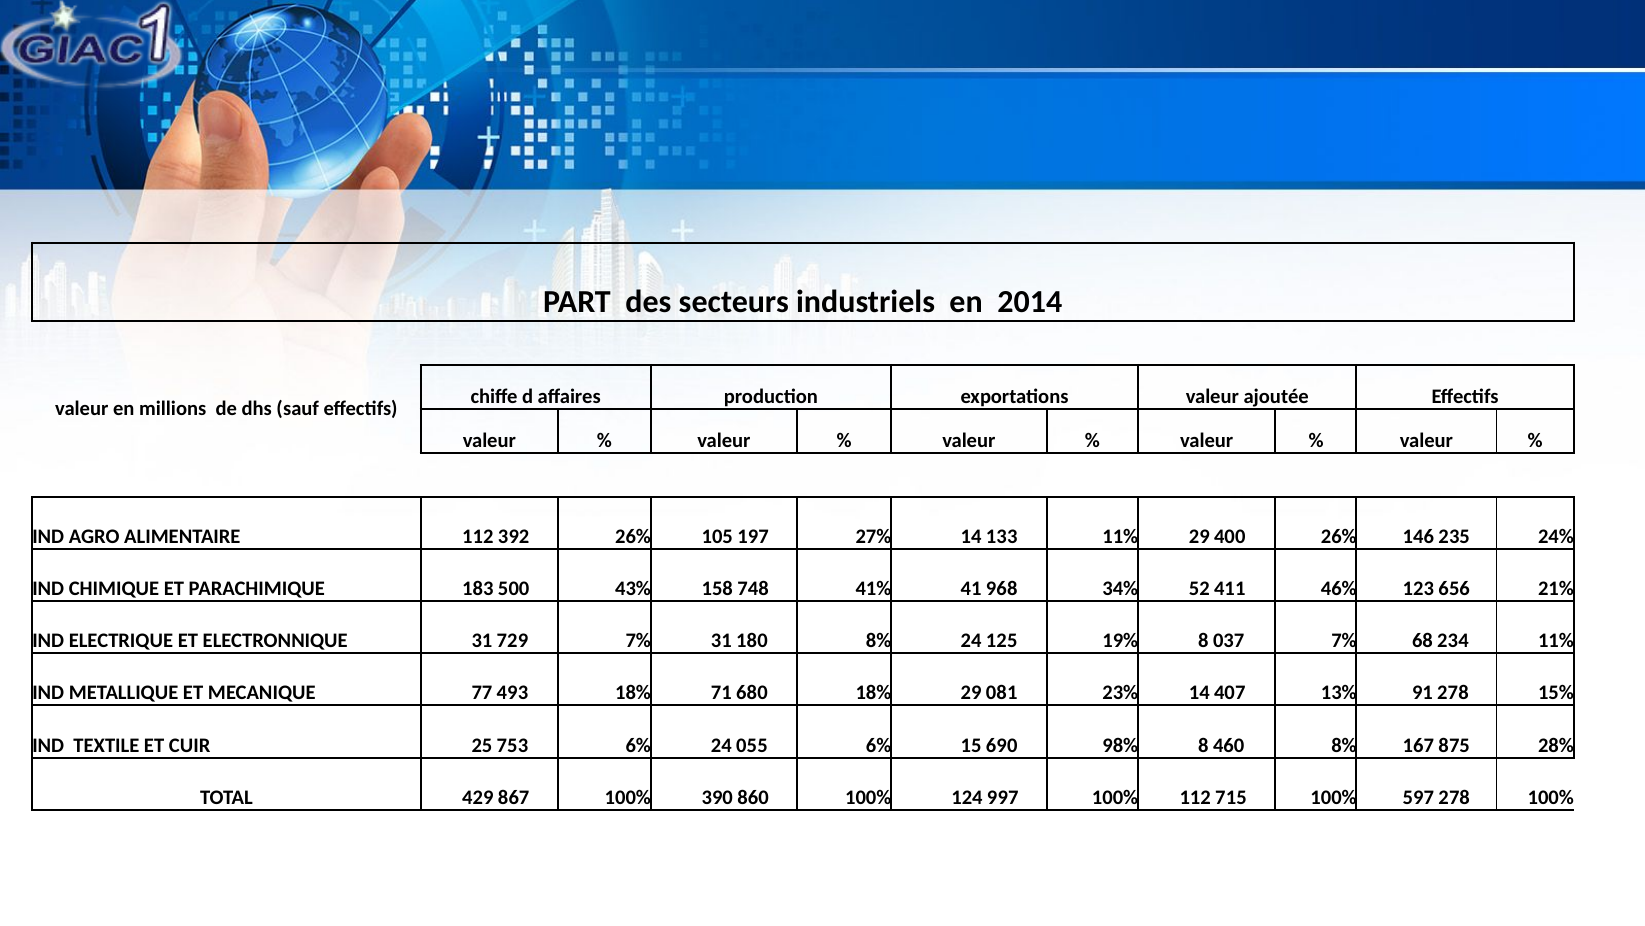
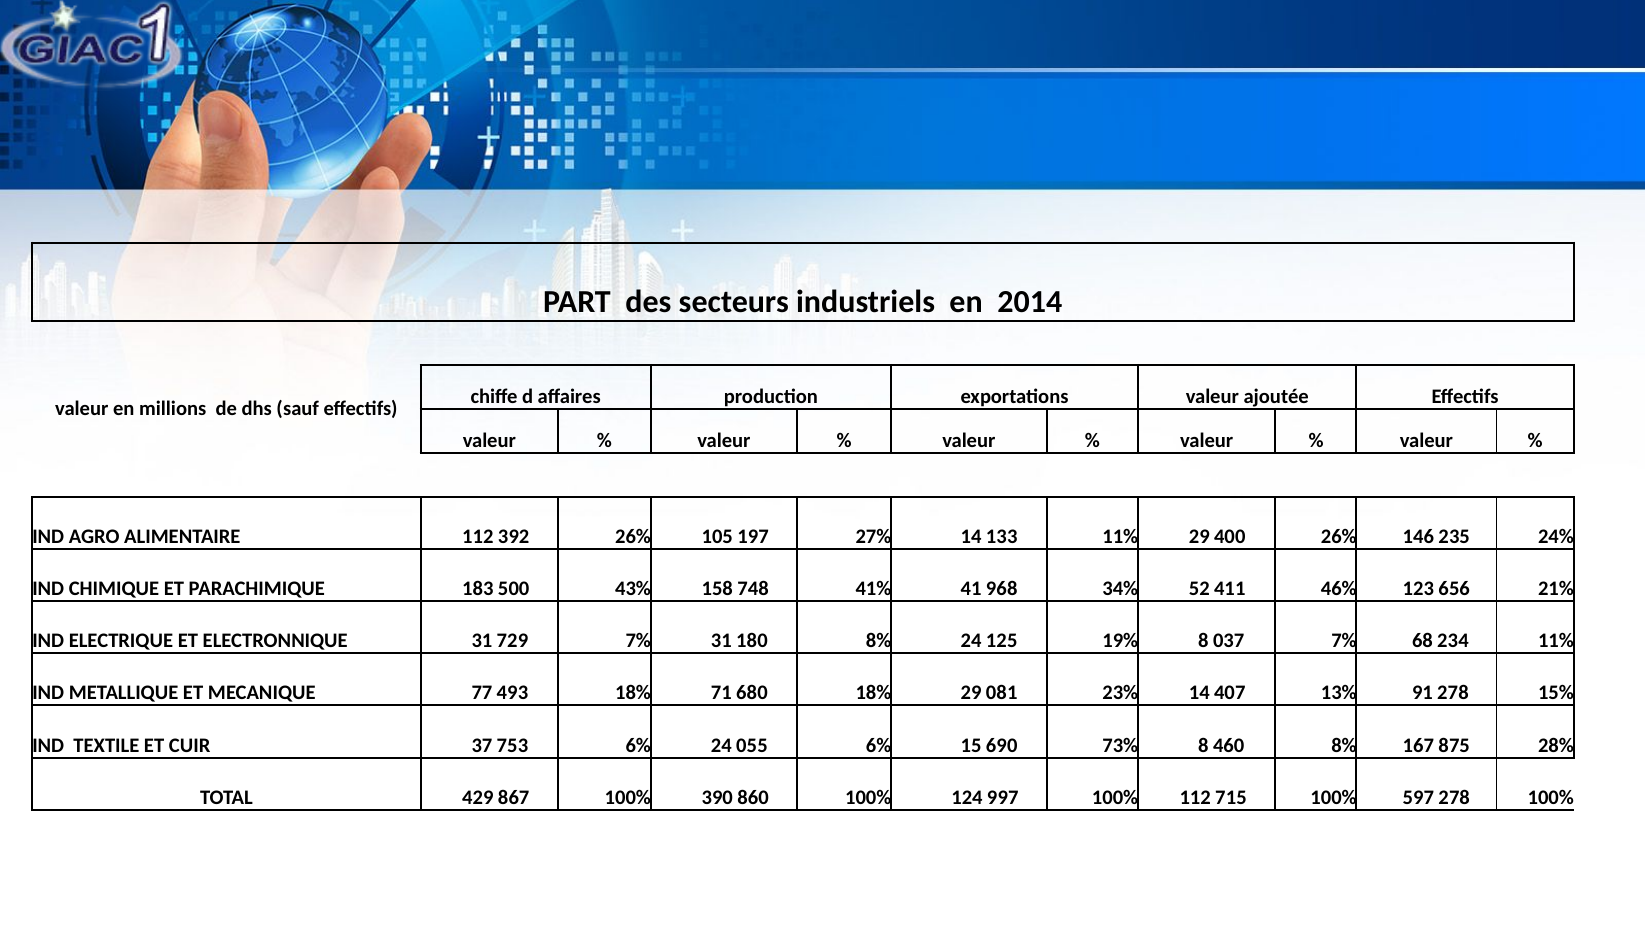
25: 25 -> 37 (482, 745)
98%: 98% -> 73% (1120, 745)
